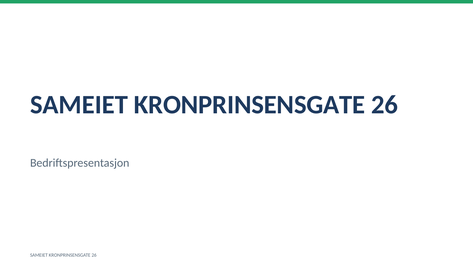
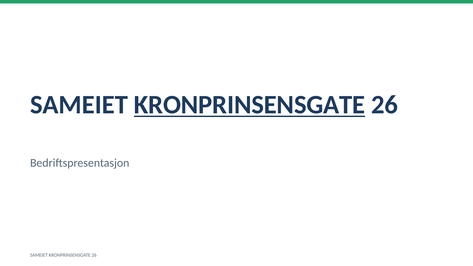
KRONPRINSENSGATE underline: none -> present (250, 105)
